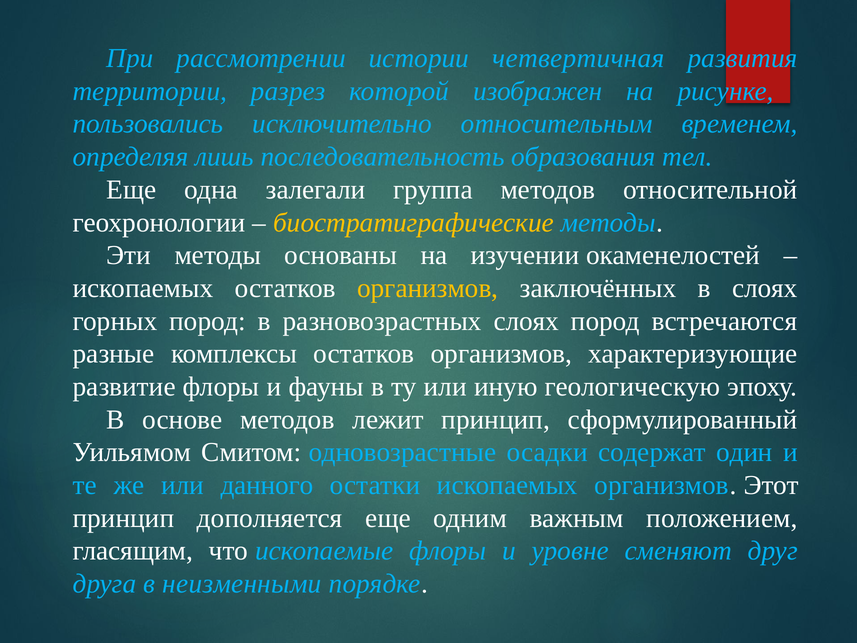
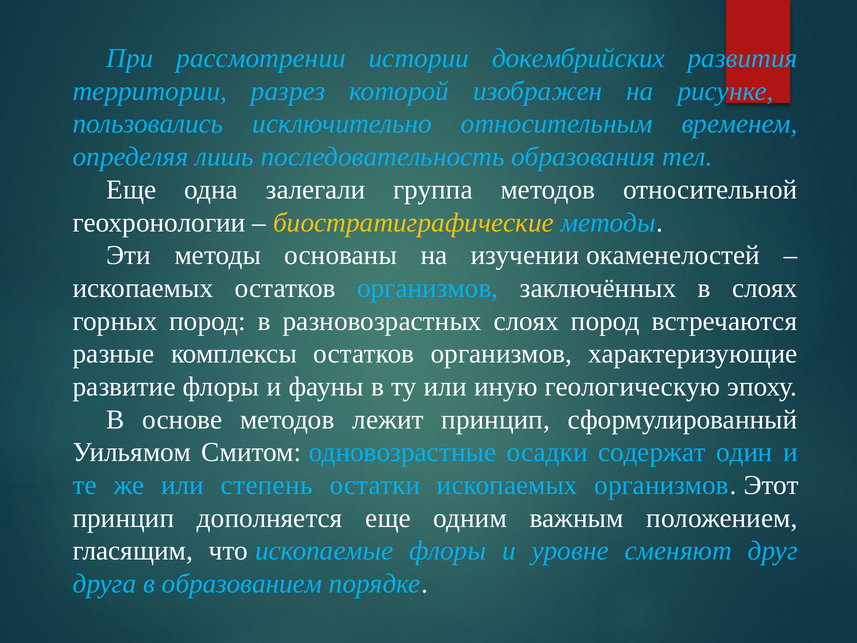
четвертичная: четвертичная -> докембрийских (579, 58)
организмов colour: yellow -> light blue (428, 288)
данного: данного -> степень (267, 485)
неизменными: неизменными -> образованием (242, 584)
